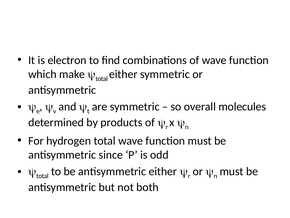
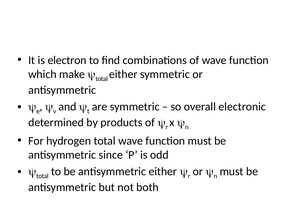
molecules: molecules -> electronic (242, 106)
